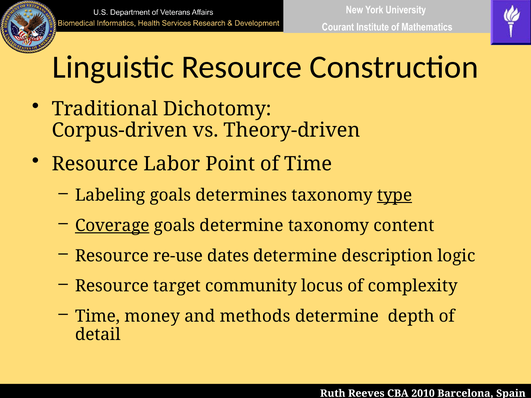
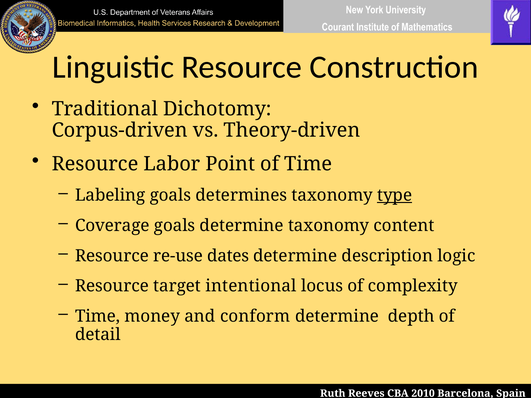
Coverage underline: present -> none (112, 226)
community: community -> intentional (251, 286)
methods: methods -> conform (255, 316)
